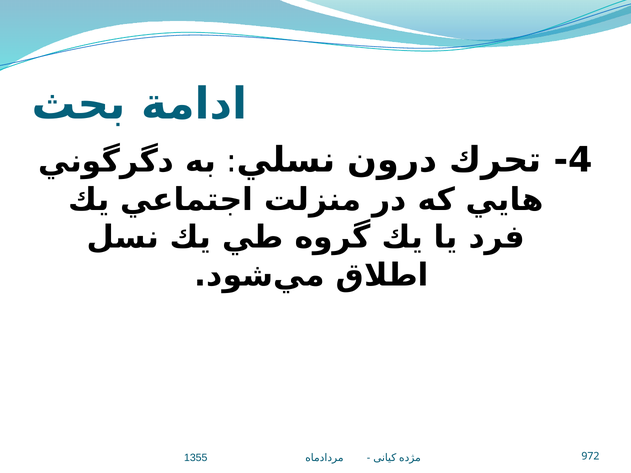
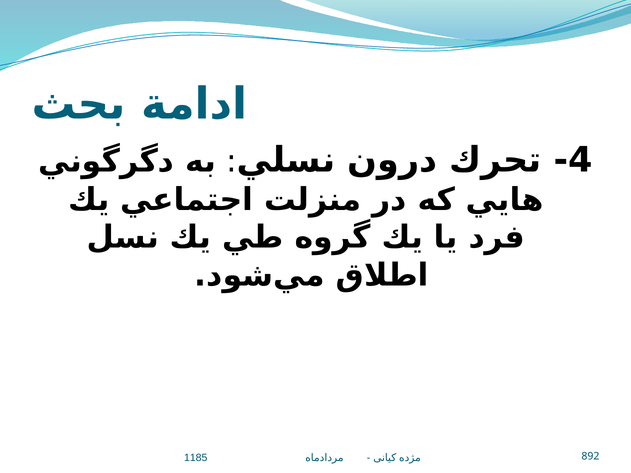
1355: 1355 -> 1185 (196, 458)
972: 972 -> 892 (590, 457)
